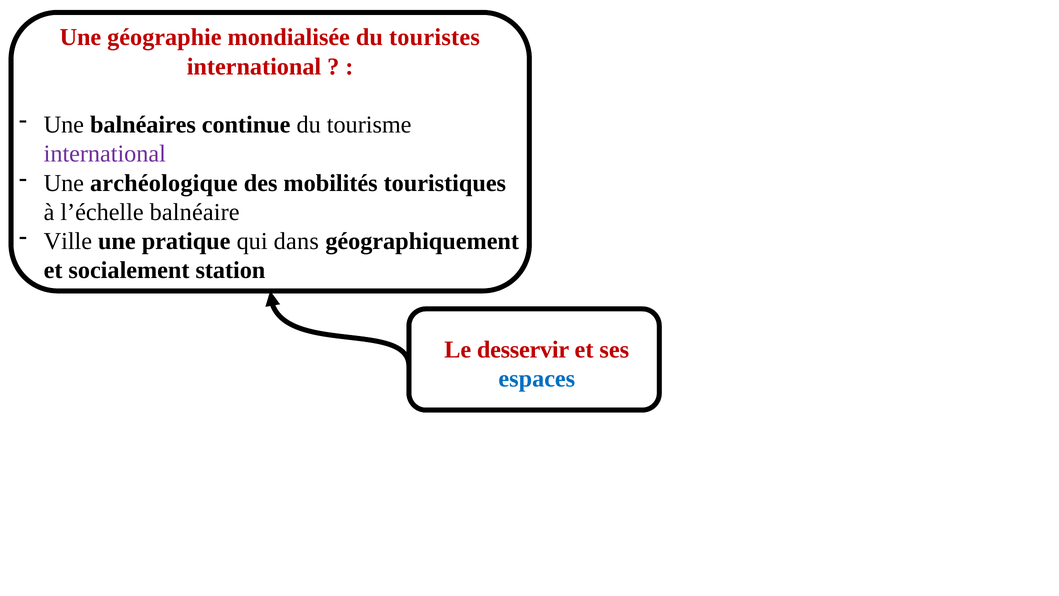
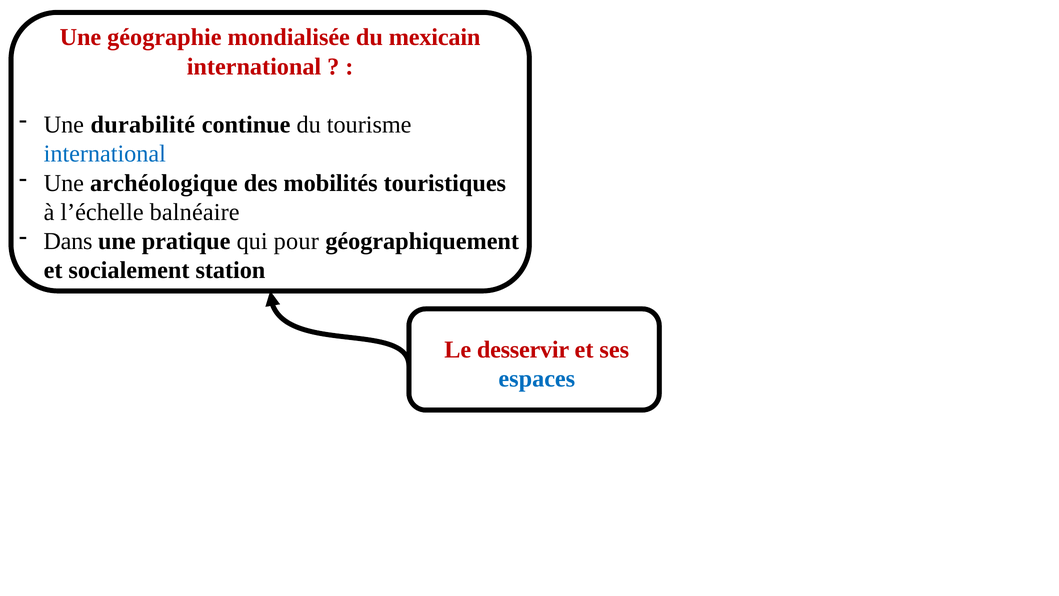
touristes: touristes -> mexicain (435, 37)
balnéaires: balnéaires -> durabilité (143, 125)
international colour: purple -> blue (105, 154)
Ville: Ville -> Dans (68, 241)
dans: dans -> pour (296, 241)
